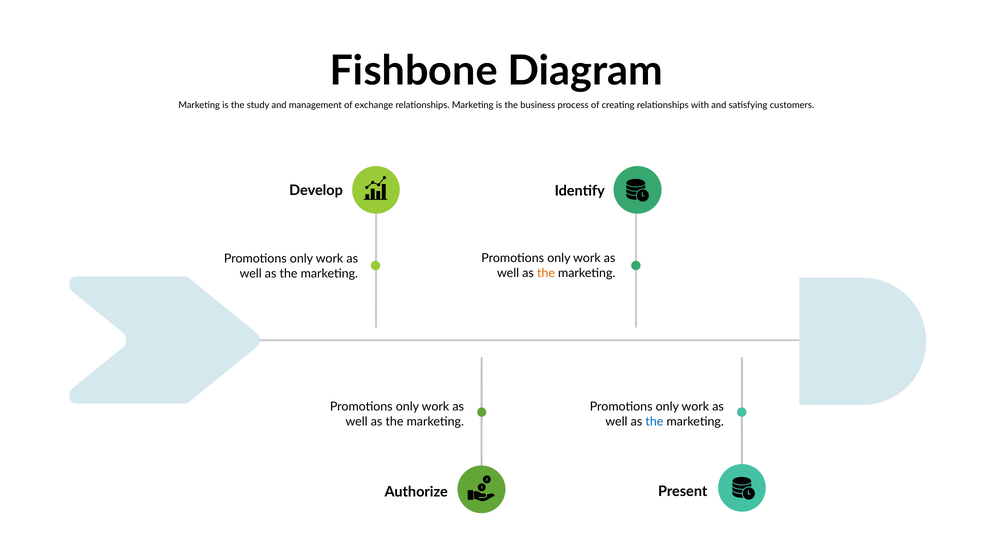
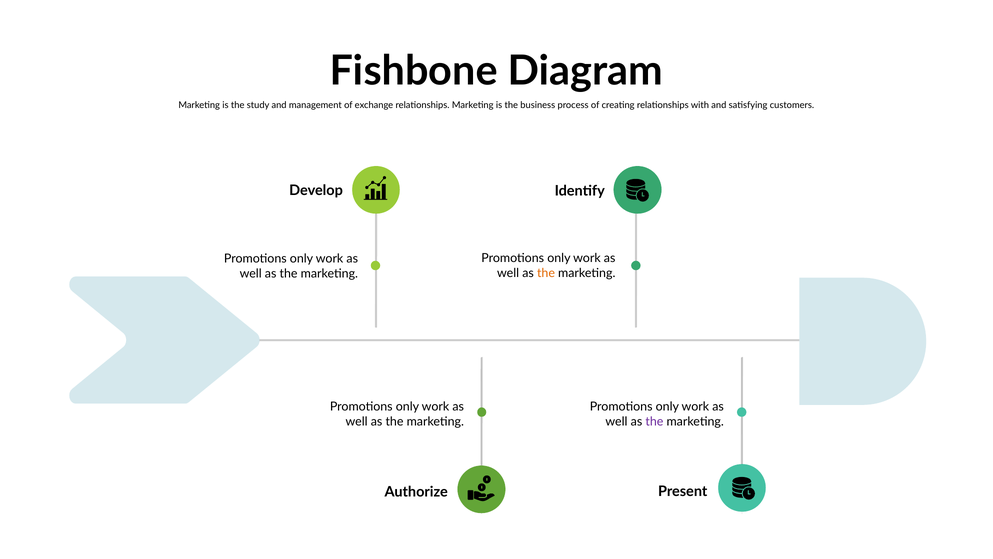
the colour: blue -> purple (654, 421)
